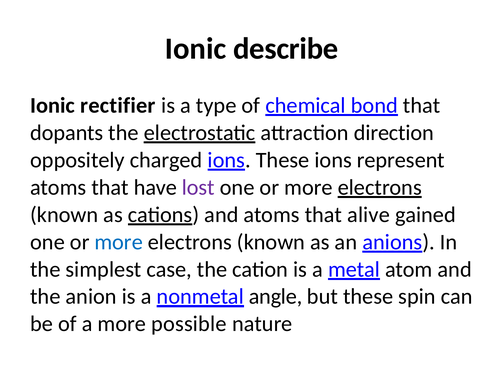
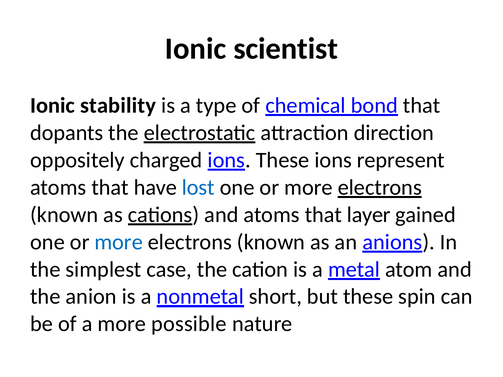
describe: describe -> scientist (286, 49)
rectifier: rectifier -> stability (118, 106)
lost colour: purple -> blue (198, 188)
alive: alive -> layer (369, 215)
angle: angle -> short (275, 297)
